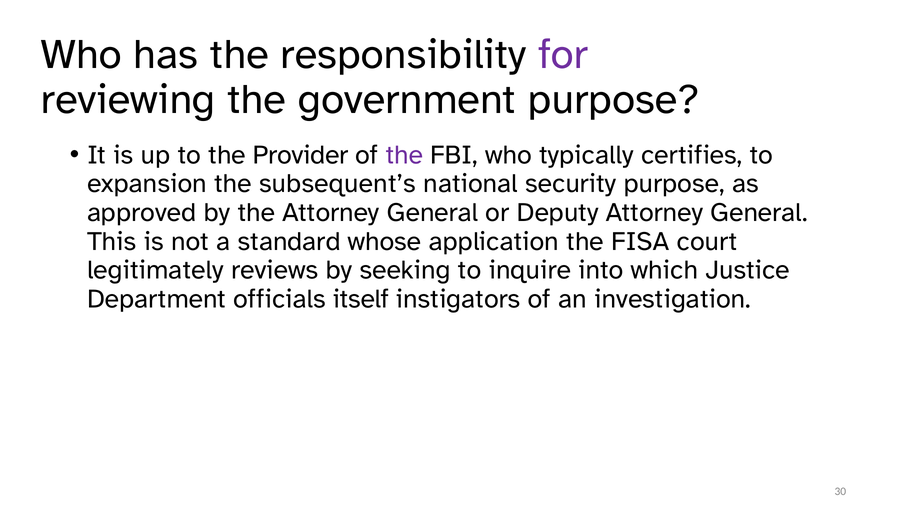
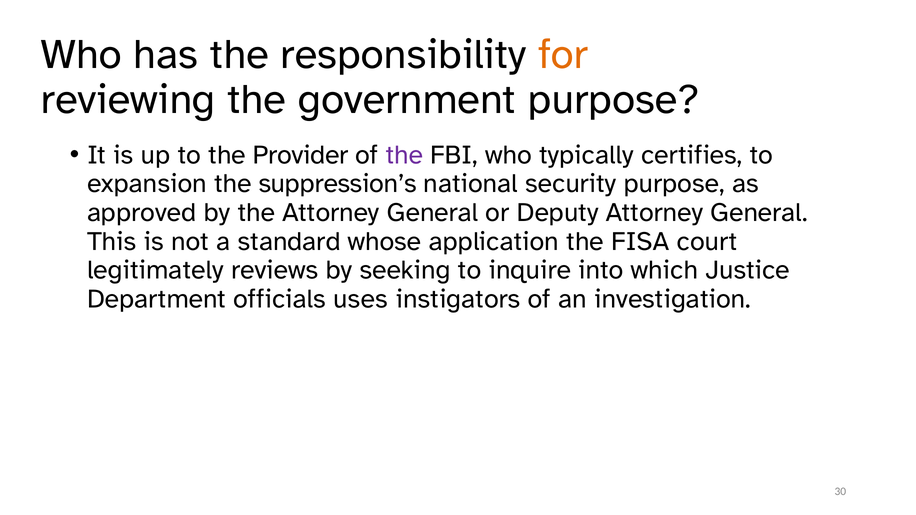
for colour: purple -> orange (563, 54)
subsequent’s: subsequent’s -> suppression’s (338, 184)
itself: itself -> uses (361, 299)
